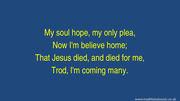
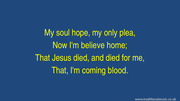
Trod: Trod -> That (60, 71)
many: many -> blood (118, 71)
